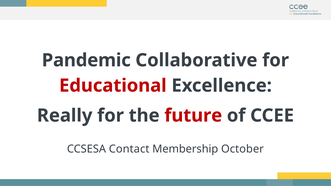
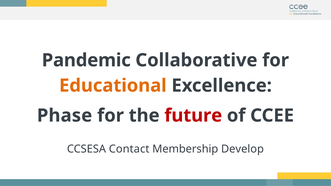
Educational colour: red -> orange (113, 86)
Really: Really -> Phase (65, 116)
October: October -> Develop (242, 149)
